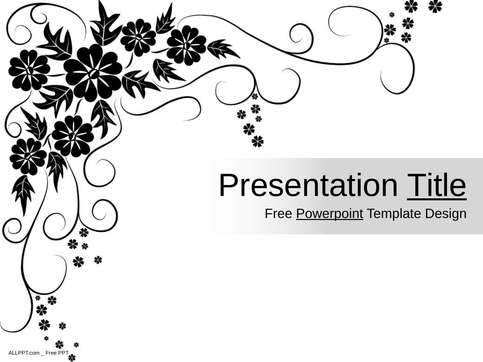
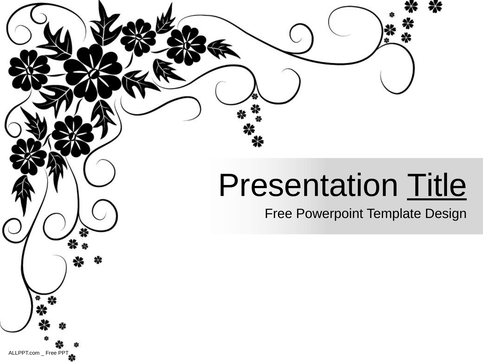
Powerpoint underline: present -> none (330, 214)
